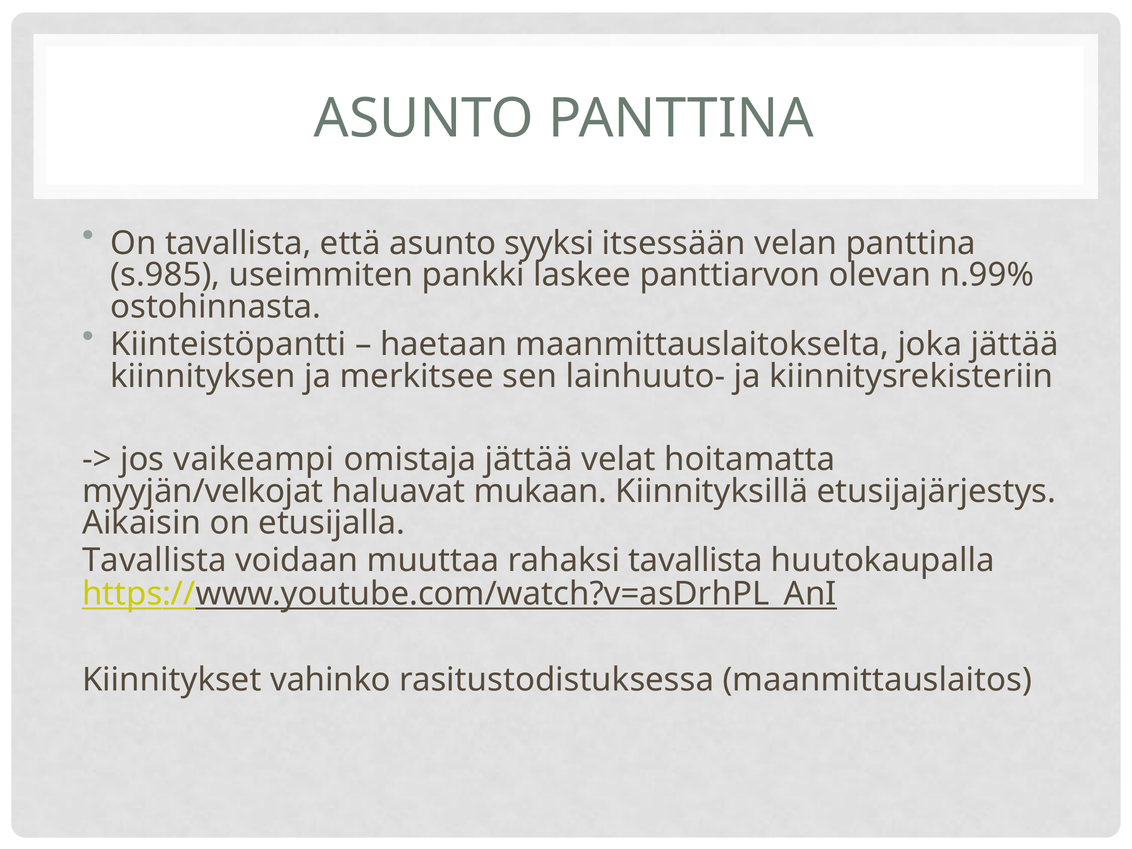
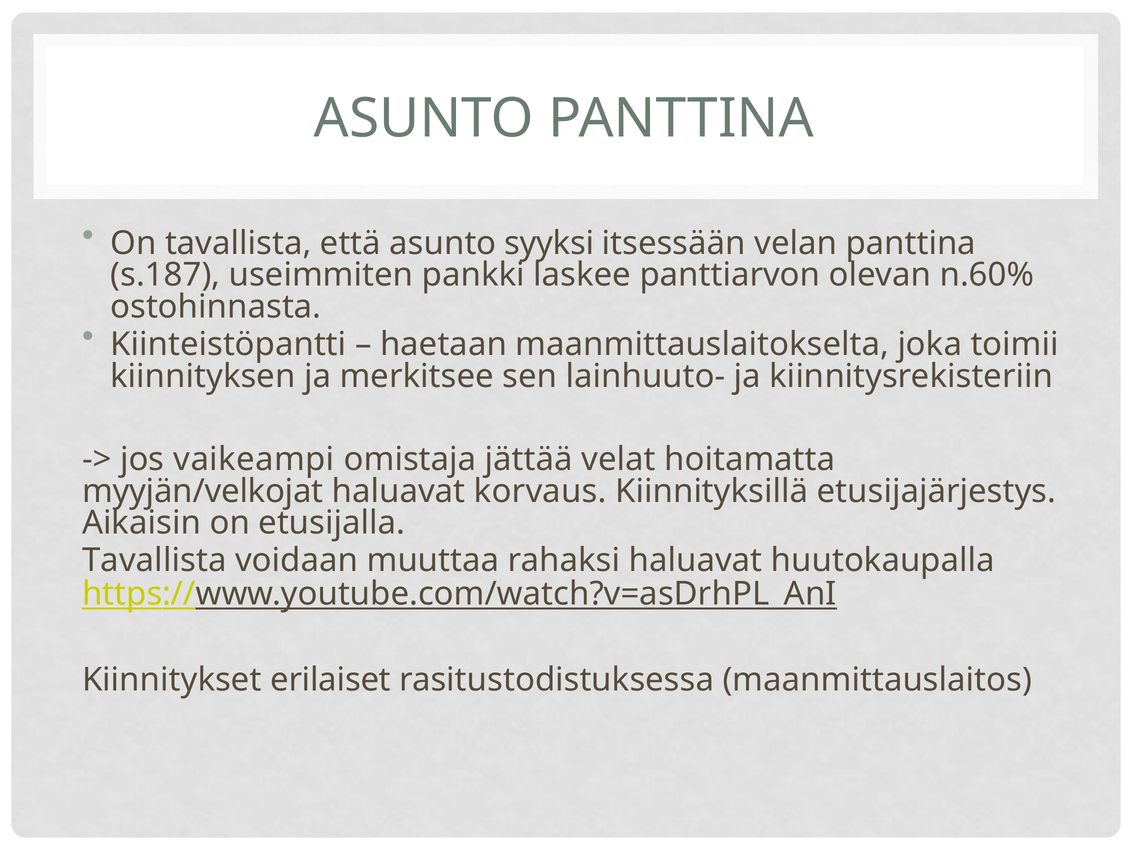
s.985: s.985 -> s.187 (165, 275)
n.99%: n.99% -> n.60% (987, 275)
joka jättää: jättää -> toimii (1015, 344)
mukaan: mukaan -> korvaus (540, 491)
rahaksi tavallista: tavallista -> haluavat (696, 561)
vahinko: vahinko -> erilaiset (331, 680)
